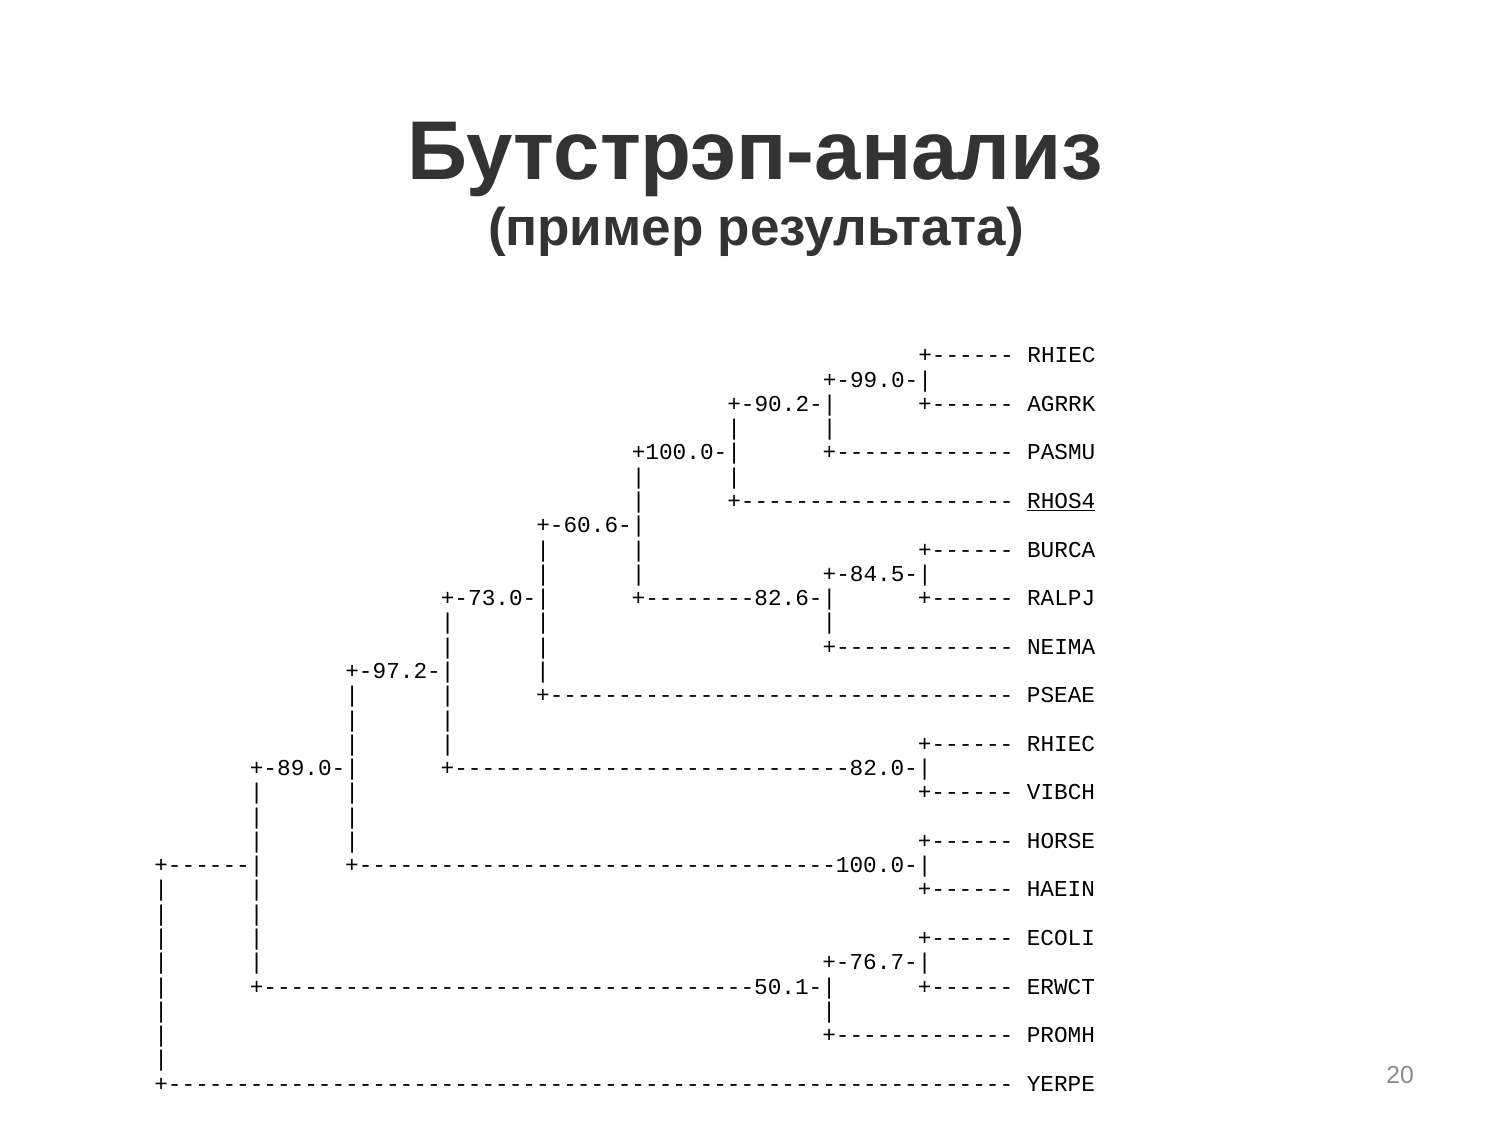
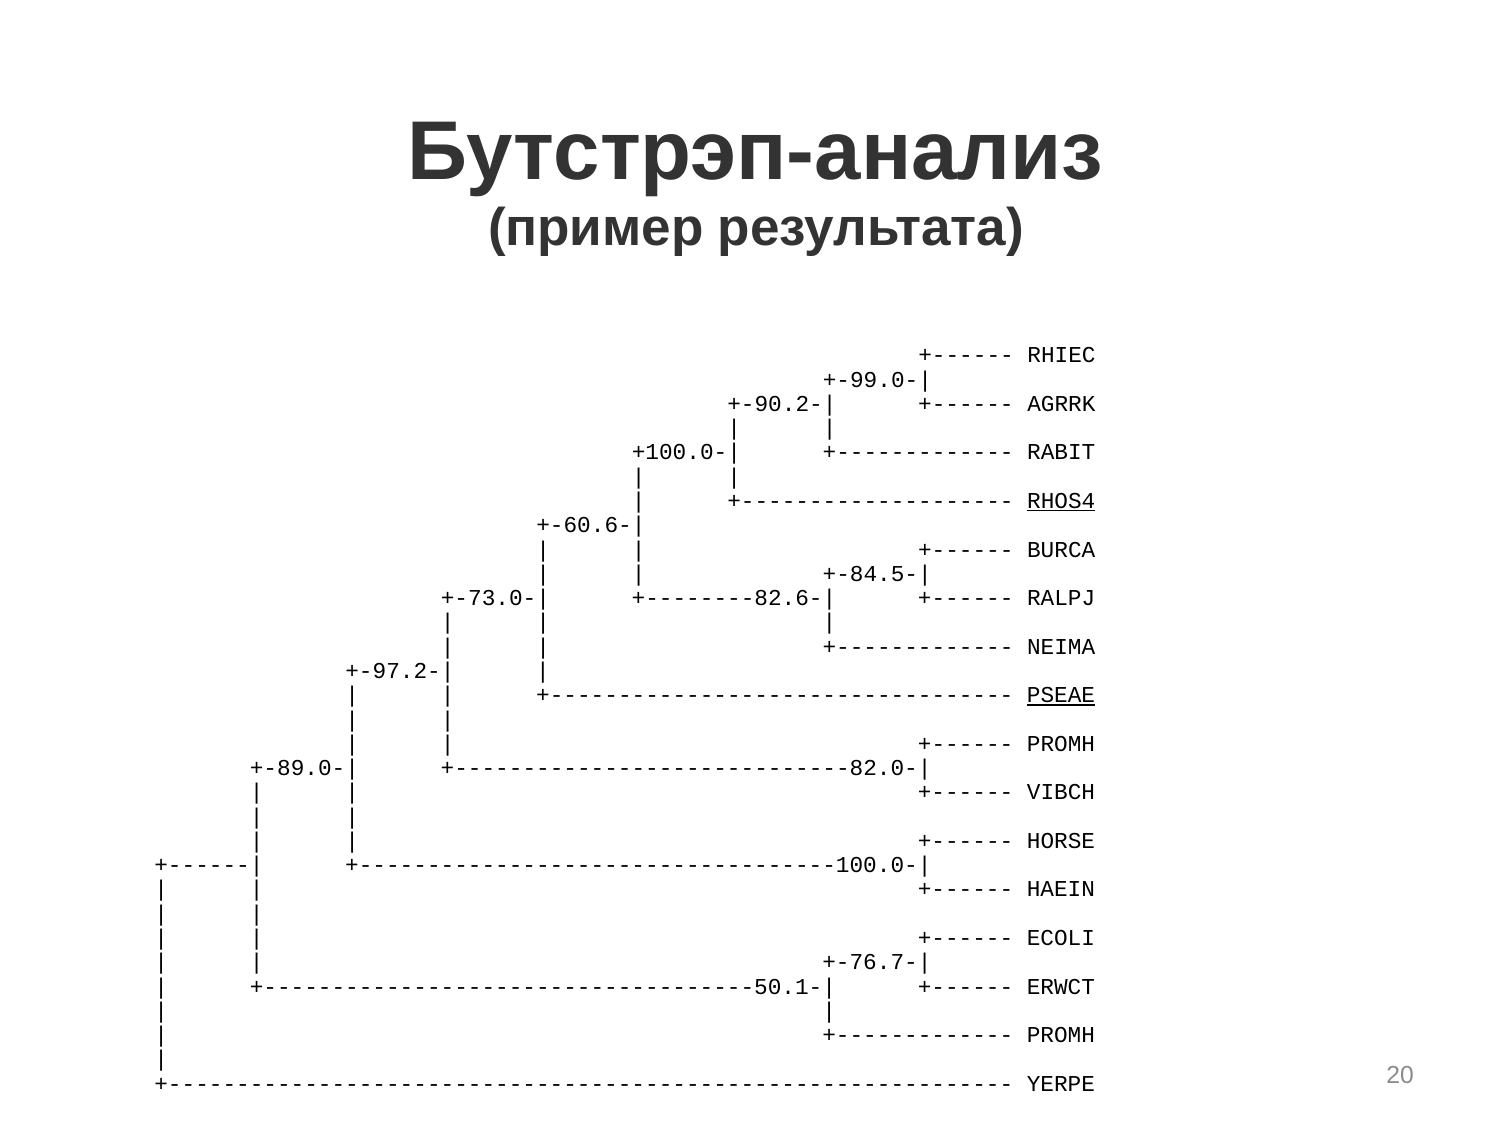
PASMU: PASMU -> RABIT (1061, 452)
PSEAE underline: none -> present (1061, 695)
RHIEC: RHIEC -> PROMH (1061, 744)
